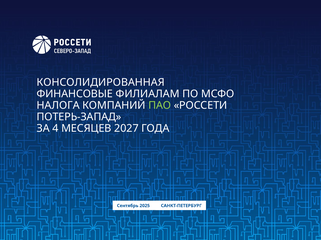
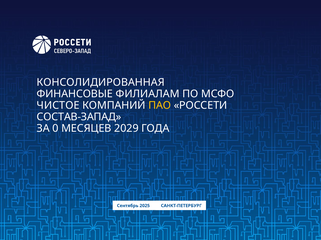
НАЛОГА: НАЛОГА -> ЧИСТОЕ (58, 106)
ПАО colour: light green -> yellow (160, 106)
ПОТЕРЬ-ЗАПАД: ПОТЕРЬ-ЗАПАД -> СОСТАВ-ЗАПАД (79, 117)
4: 4 -> 0 (55, 129)
2027: 2027 -> 2029 (126, 129)
